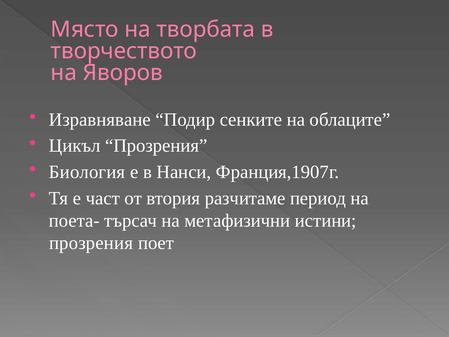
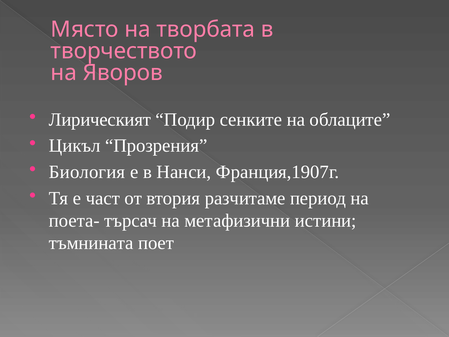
Изравняване: Изравняване -> Лирическият (100, 119)
прозрения: прозрения -> тъмнината (91, 243)
